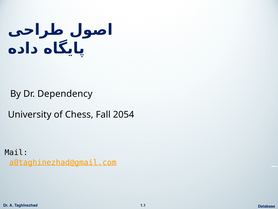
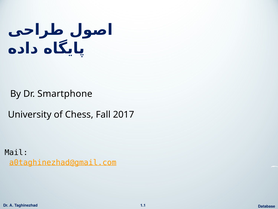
Dependency: Dependency -> Smartphone (65, 94)
2054: 2054 -> 2017 (124, 114)
